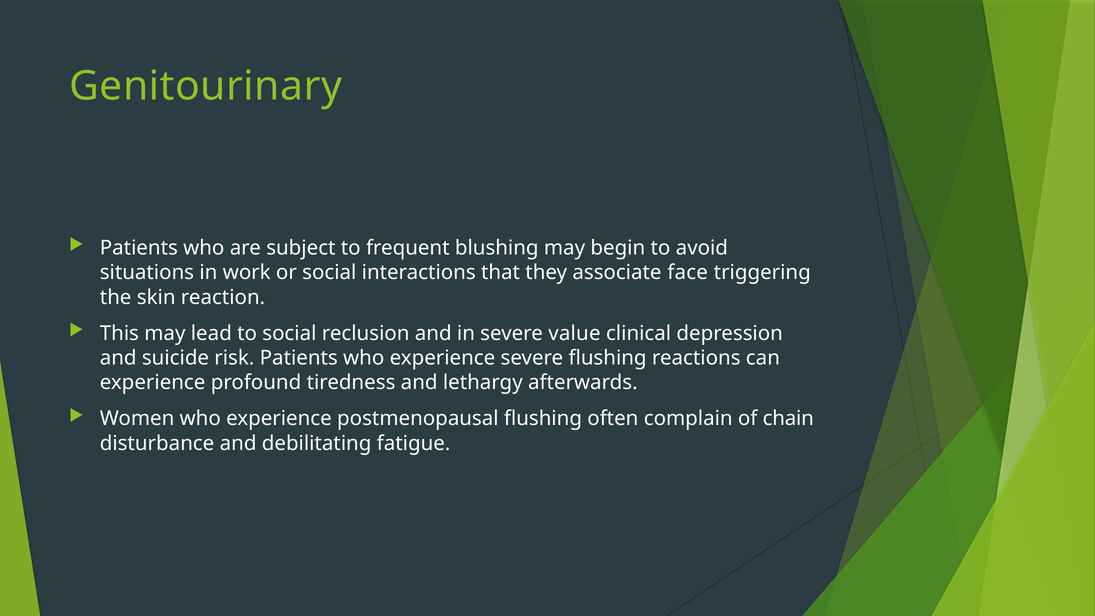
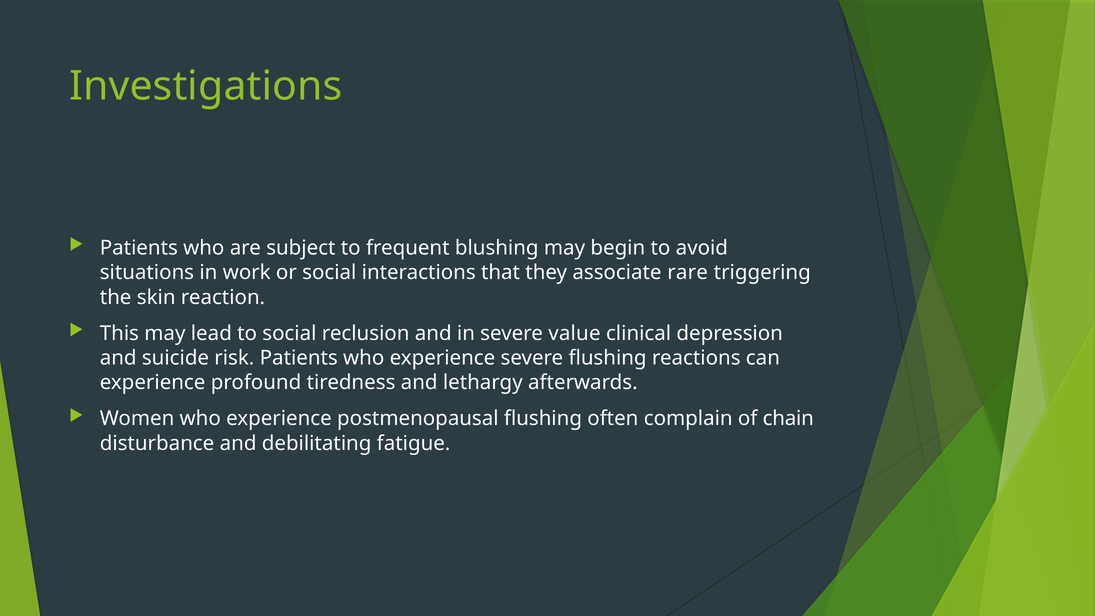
Genitourinary: Genitourinary -> Investigations (206, 86)
face: face -> rare (688, 273)
